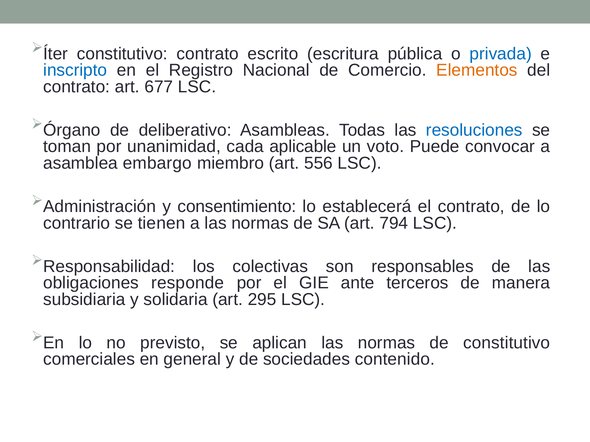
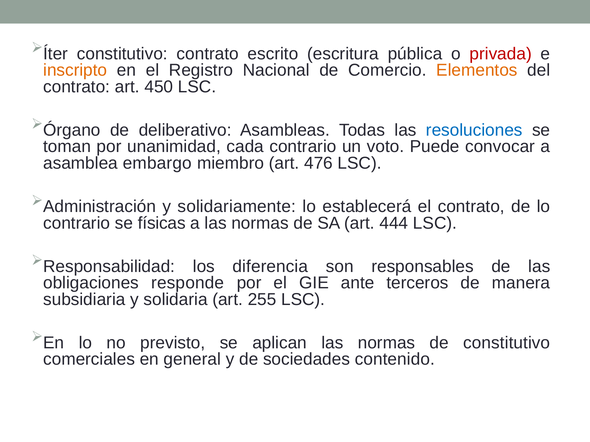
privada colour: blue -> red (501, 54)
inscripto colour: blue -> orange (75, 70)
677: 677 -> 450 (159, 87)
cada aplicable: aplicable -> contrario (303, 147)
556: 556 -> 476 (318, 163)
consentimiento: consentimiento -> solidariamente (237, 207)
tienen: tienen -> físicas (162, 223)
794: 794 -> 444 (394, 223)
colectivas: colectivas -> diferencia (270, 267)
295: 295 -> 255 (262, 300)
